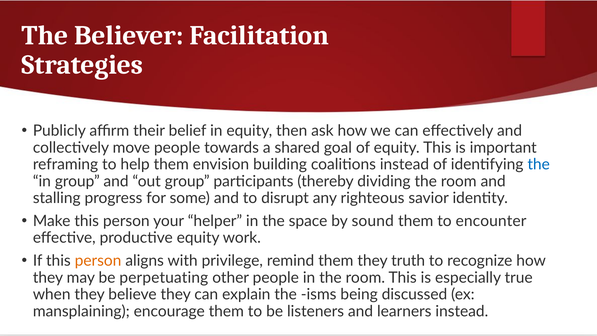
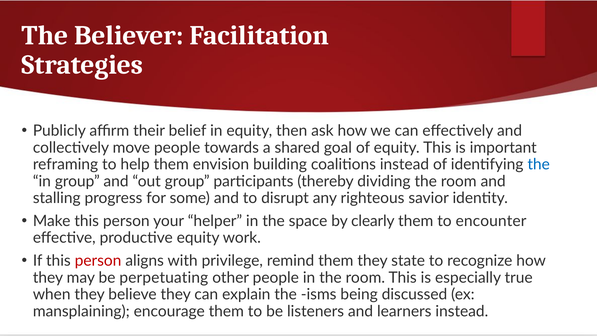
sound: sound -> clearly (373, 221)
person colour: orange -> red (98, 261)
truth: truth -> state (408, 261)
